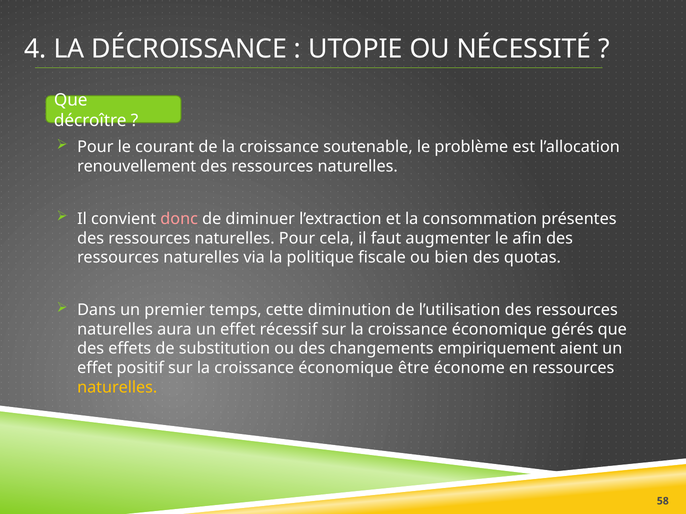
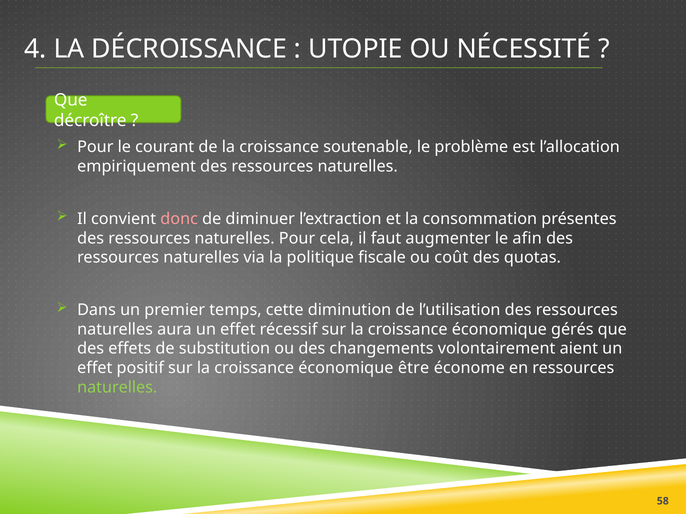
renouvellement: renouvellement -> empiriquement (137, 167)
bien: bien -> coût (451, 258)
empiriquement: empiriquement -> volontairement (497, 349)
naturelles colour: yellow -> light green (117, 388)
